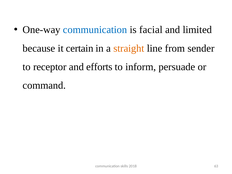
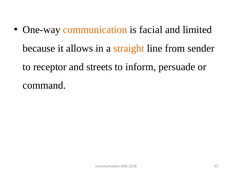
communication colour: blue -> orange (95, 30)
certain: certain -> allows (80, 48)
efforts: efforts -> streets (99, 67)
